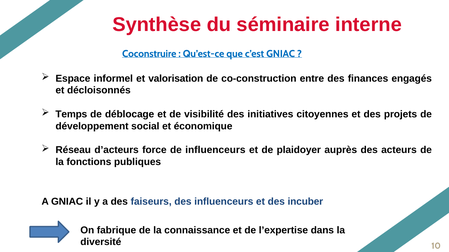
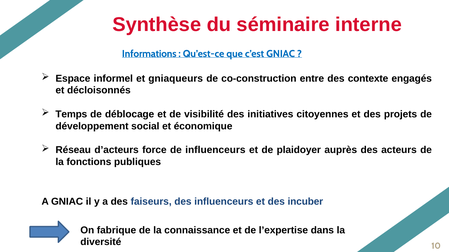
Coconstruire: Coconstruire -> Informations (149, 54)
valorisation: valorisation -> gniaqueurs (176, 79)
finances: finances -> contexte (368, 79)
